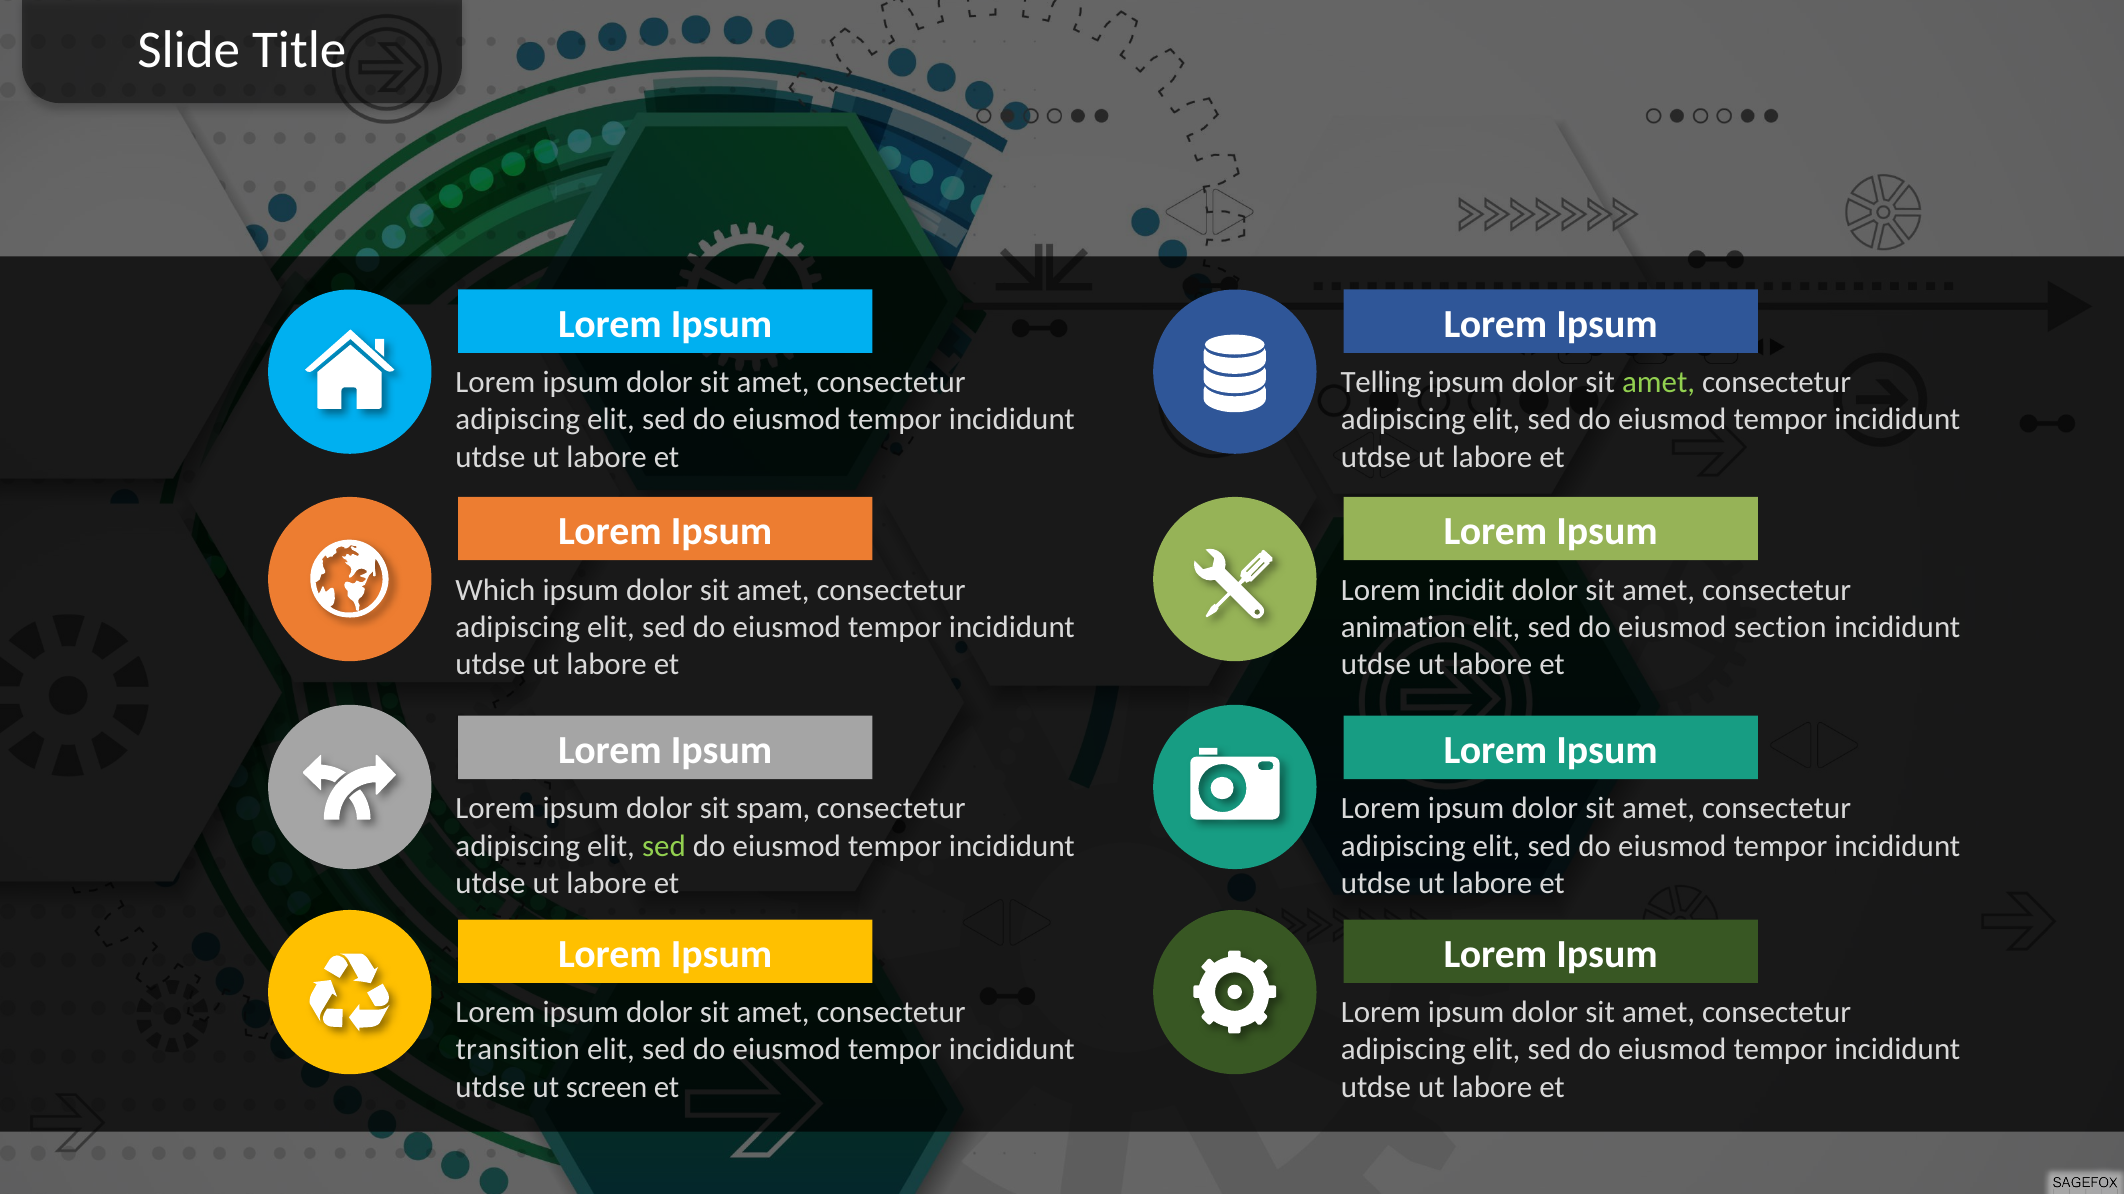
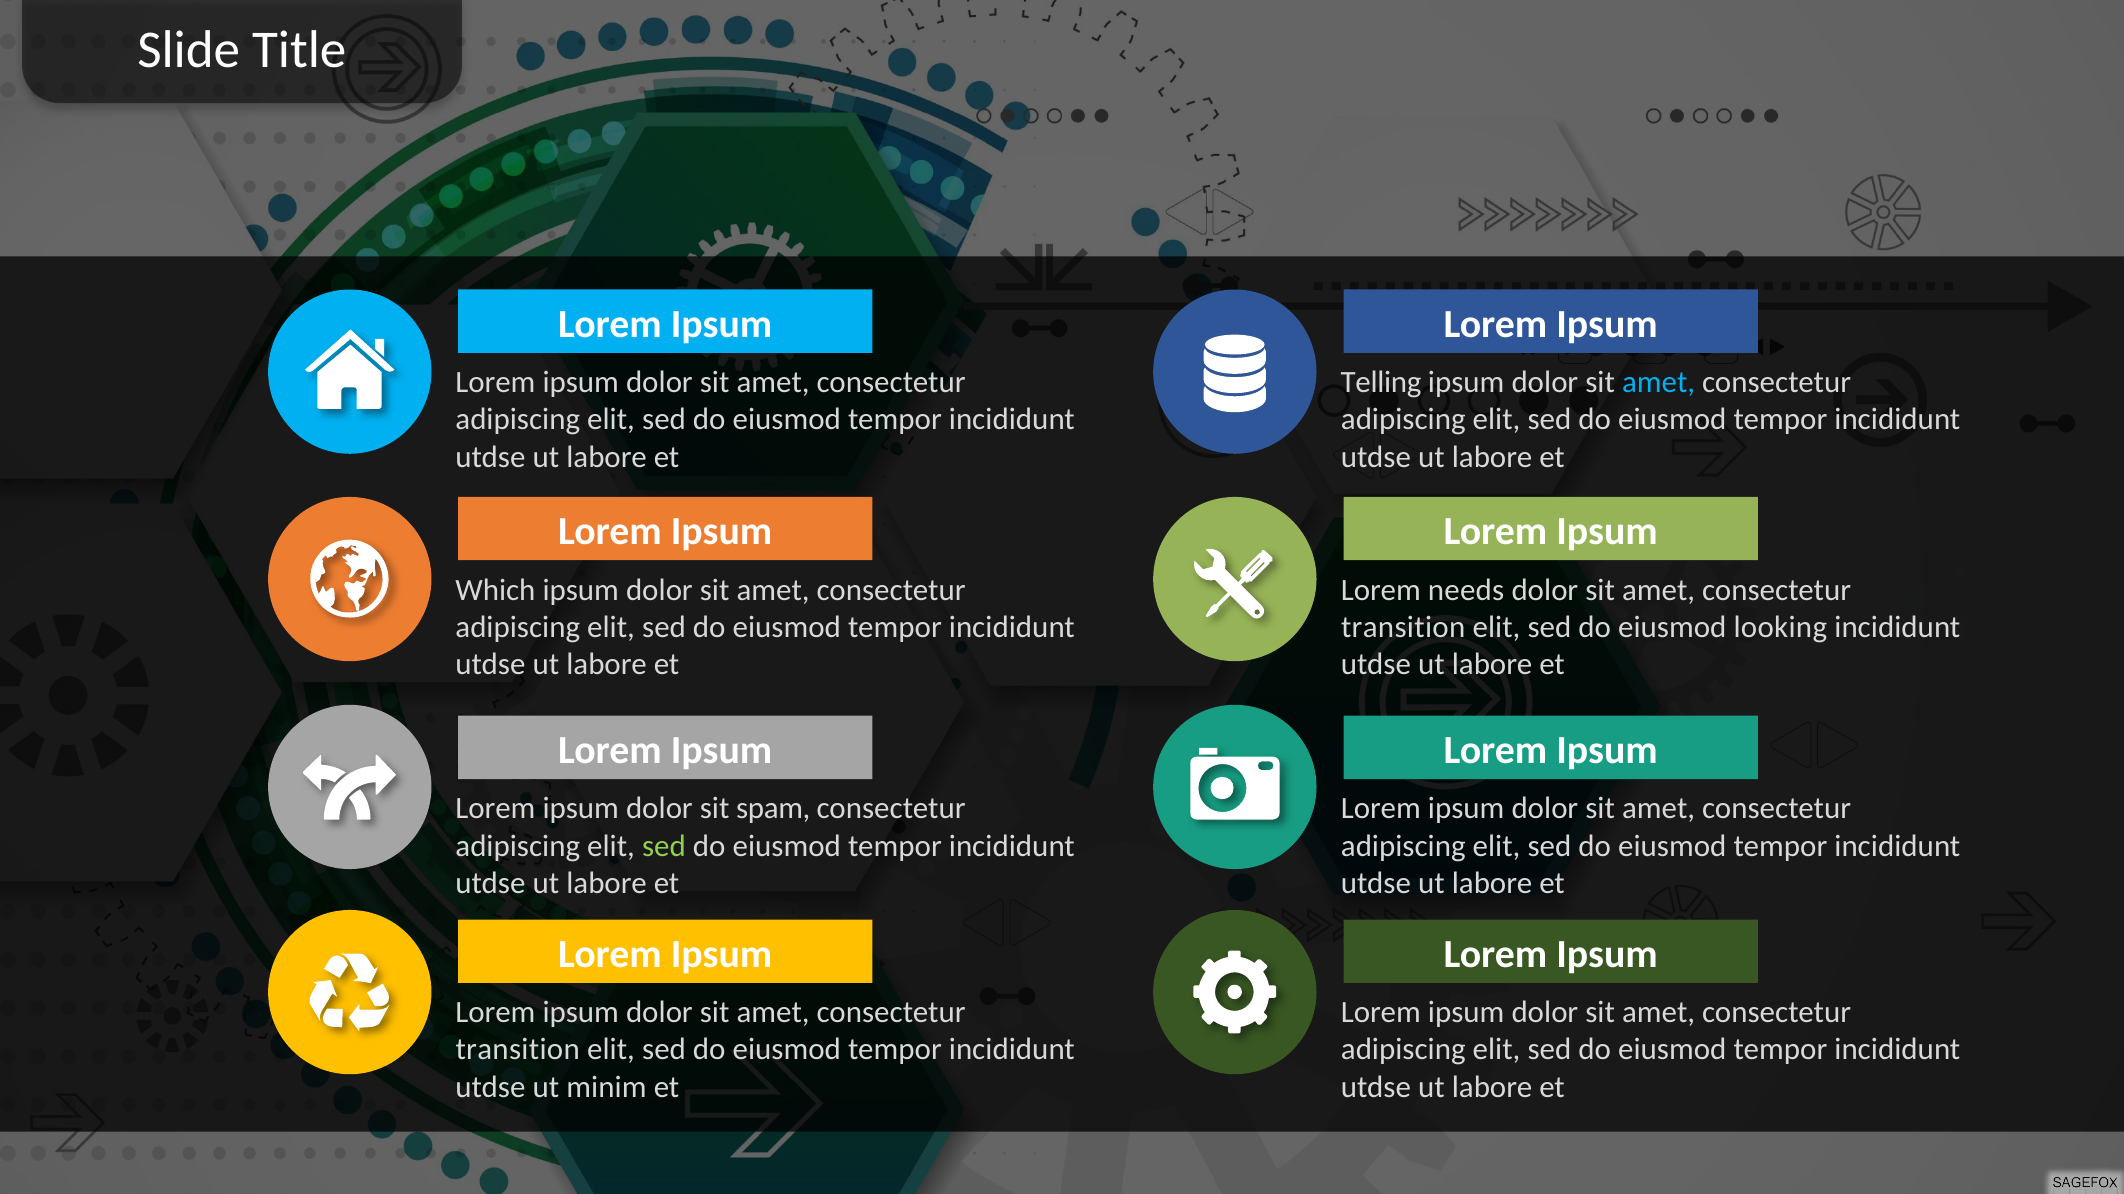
amet colour: light green -> light blue (1659, 383)
incidit: incidit -> needs (1466, 590)
animation: animation -> transition (1403, 627)
section: section -> looking (1780, 627)
screen: screen -> minim (606, 1088)
